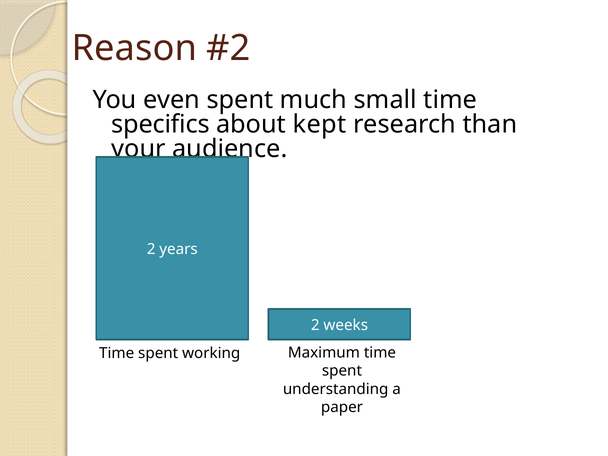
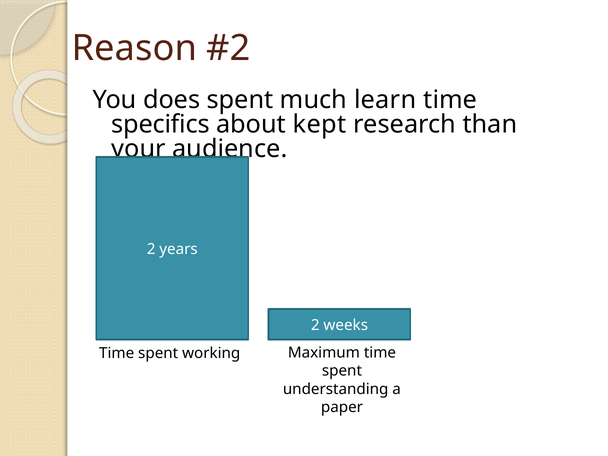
even: even -> does (172, 100)
small: small -> learn (385, 100)
